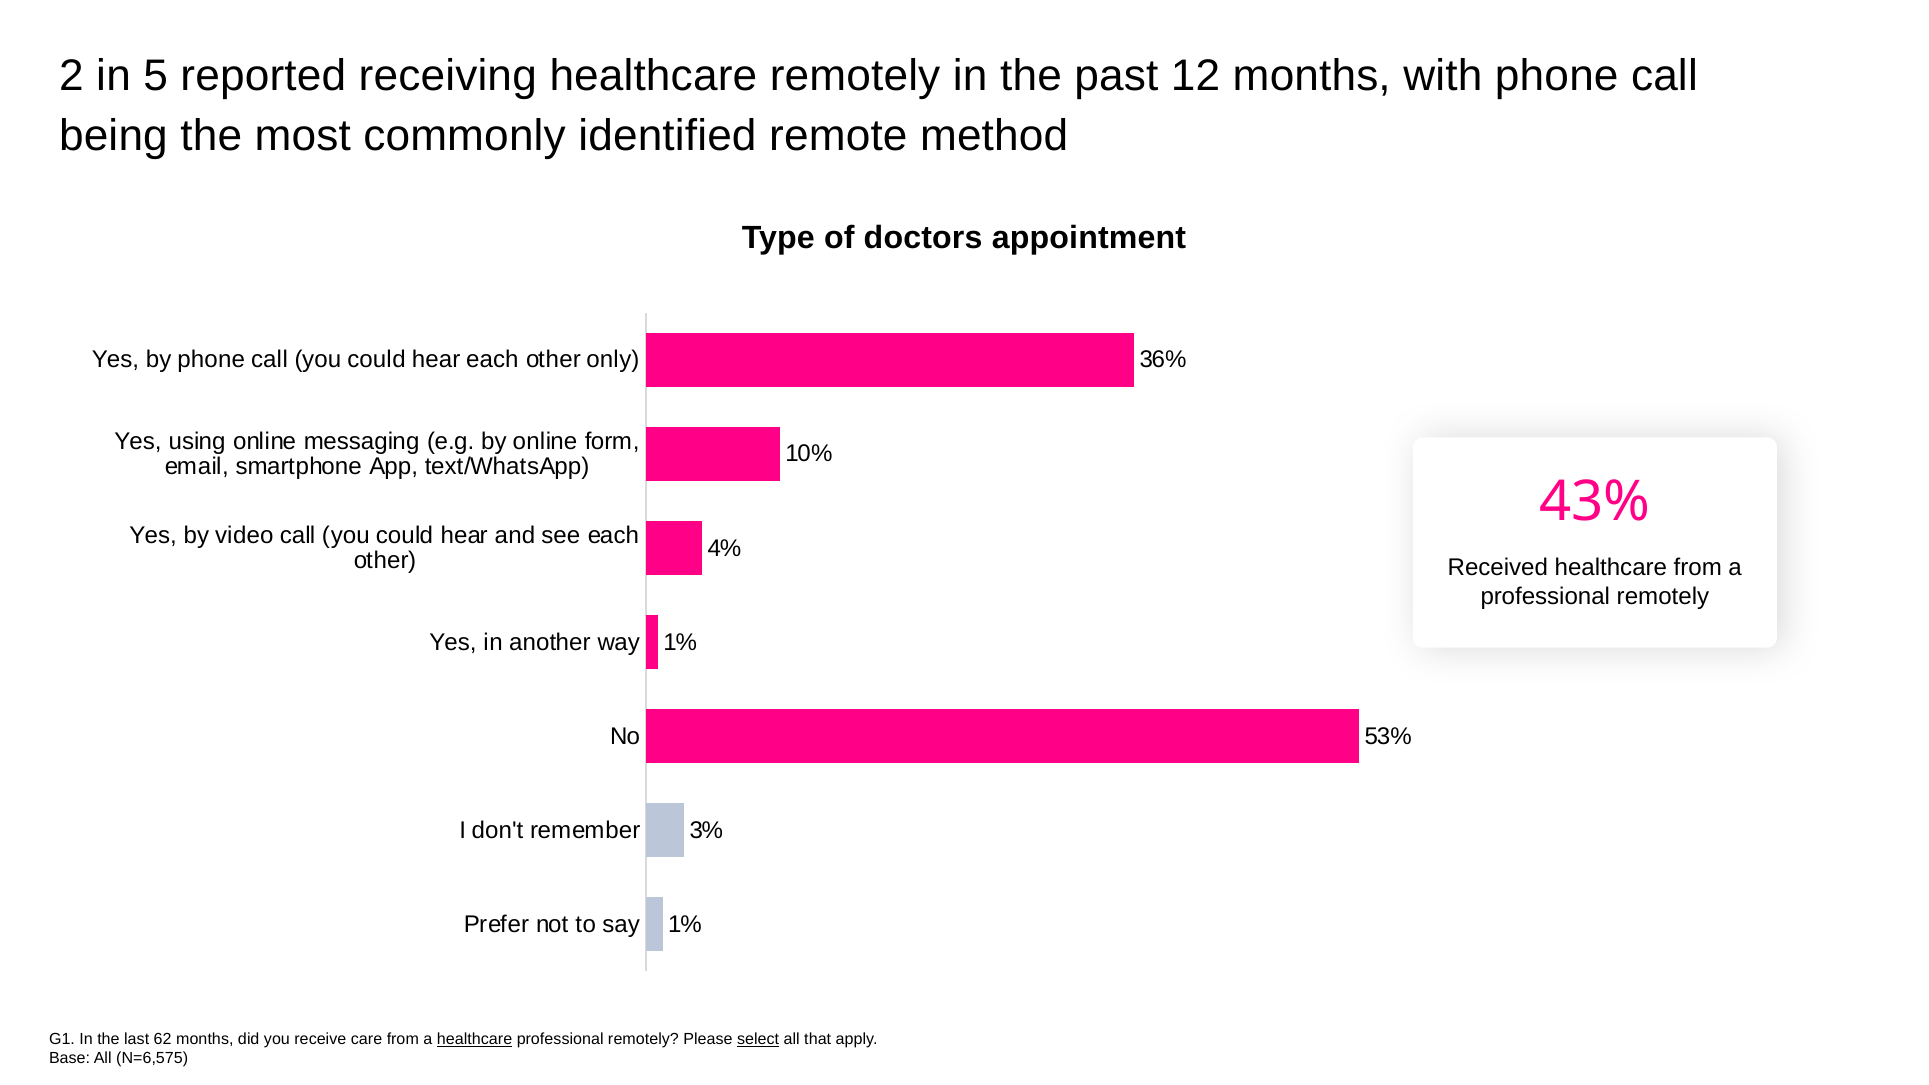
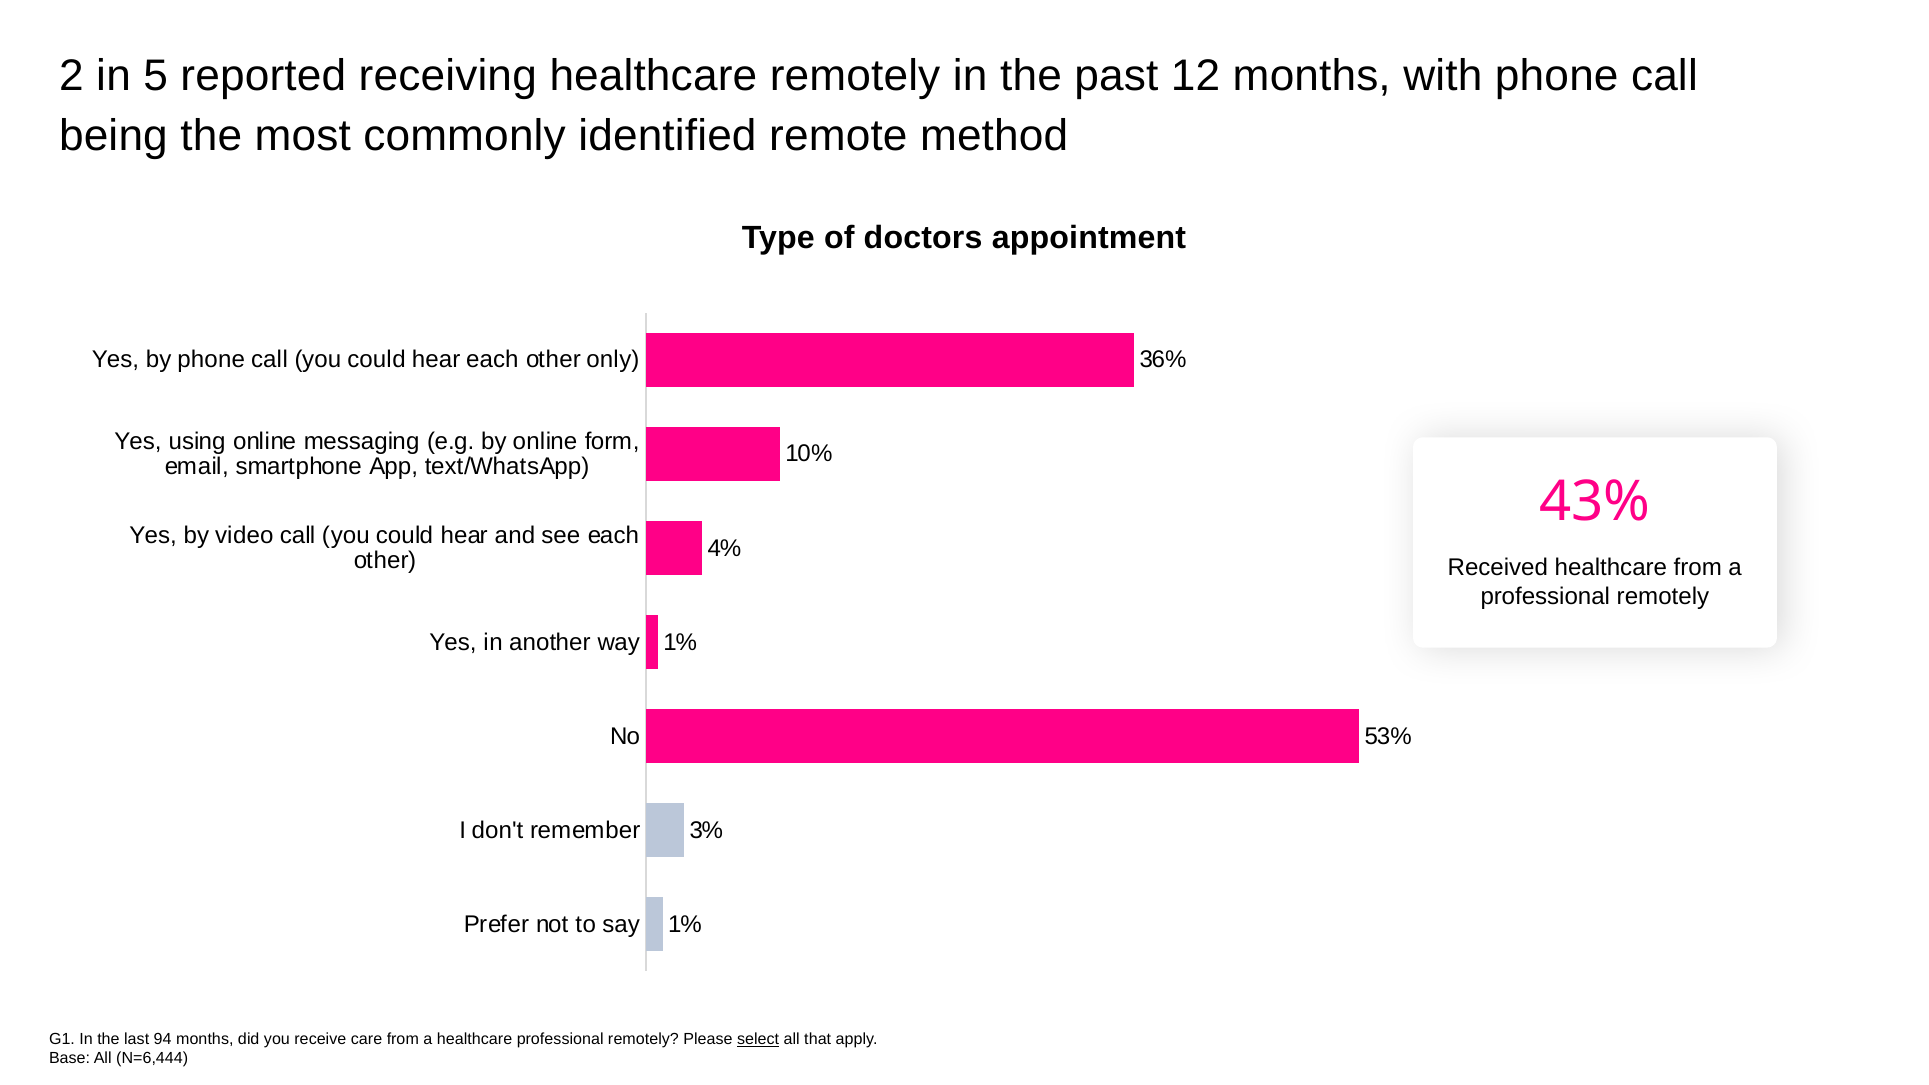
62: 62 -> 94 (163, 1039)
healthcare underline: present -> none (475, 1039)
N=6,575: N=6,575 -> N=6,444 (152, 1059)
